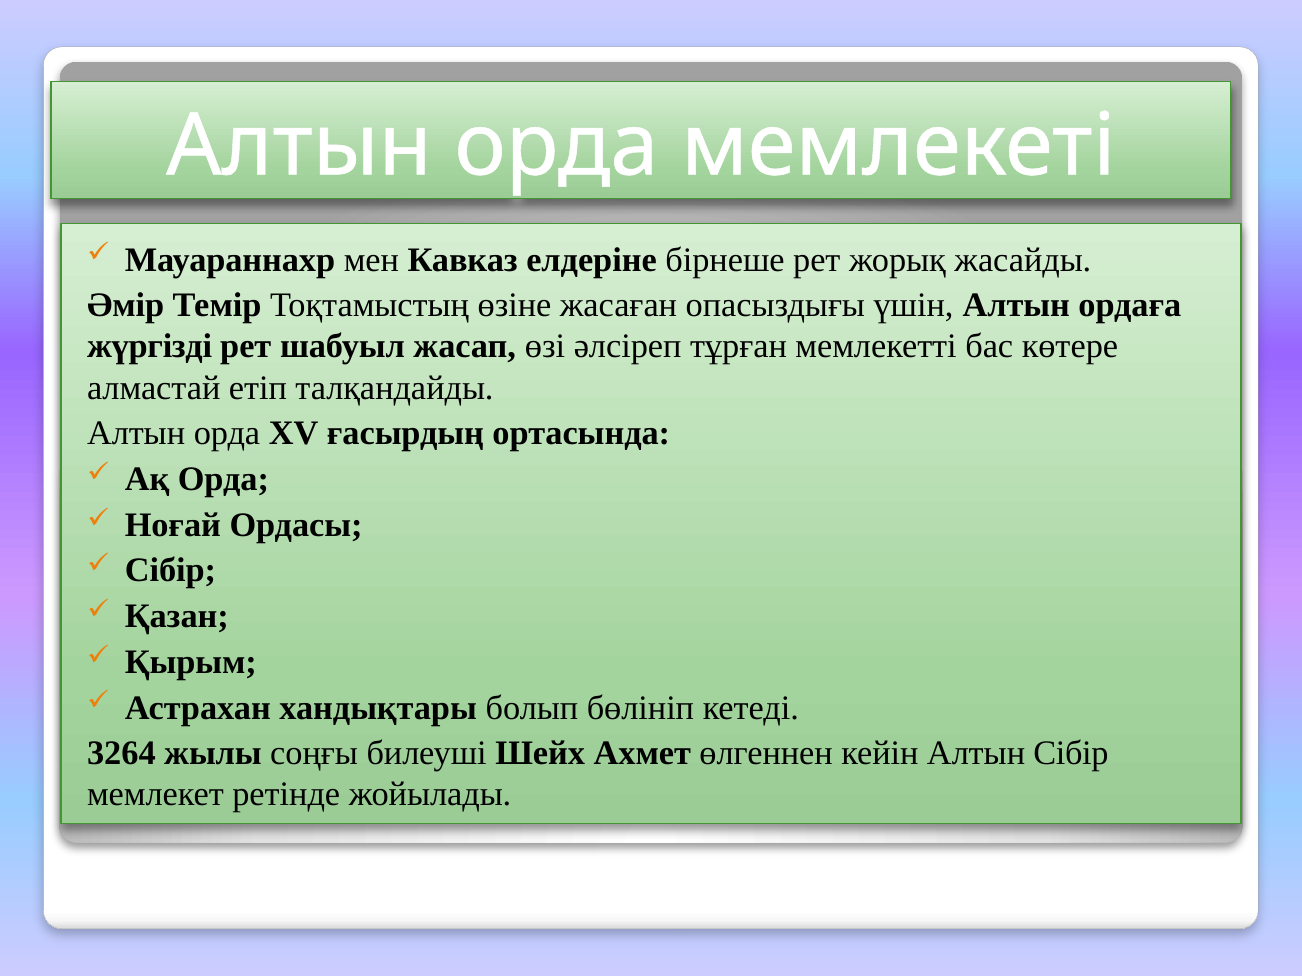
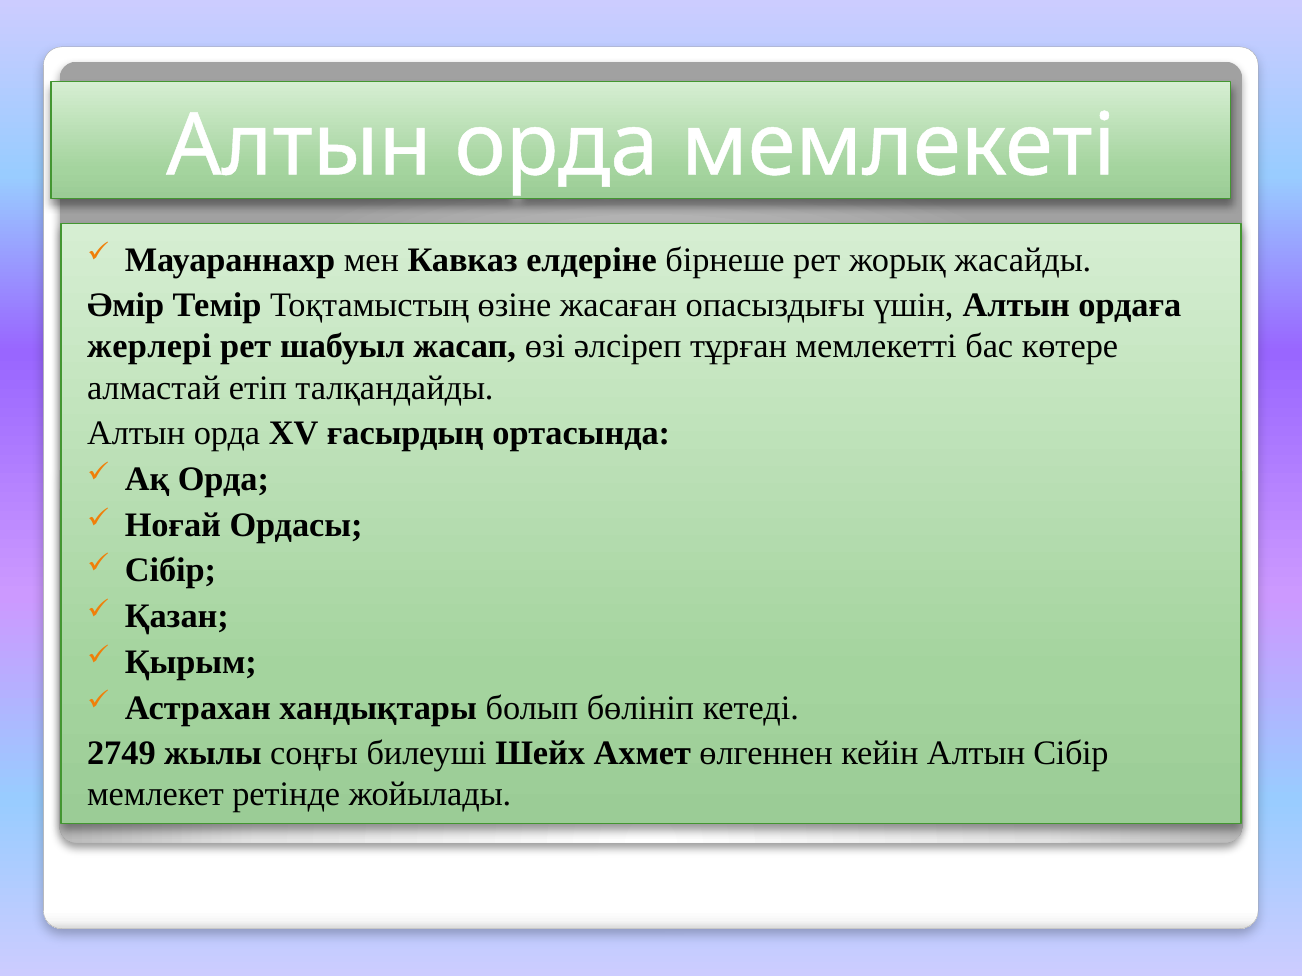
жүргізді: жүргізді -> жерлері (149, 347)
3264: 3264 -> 2749 (121, 754)
